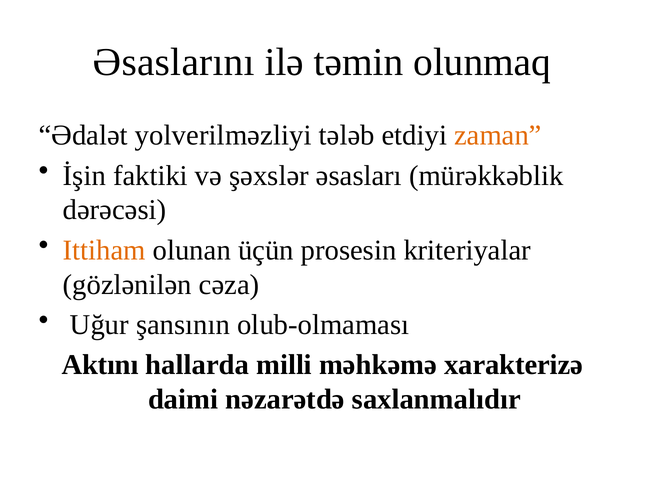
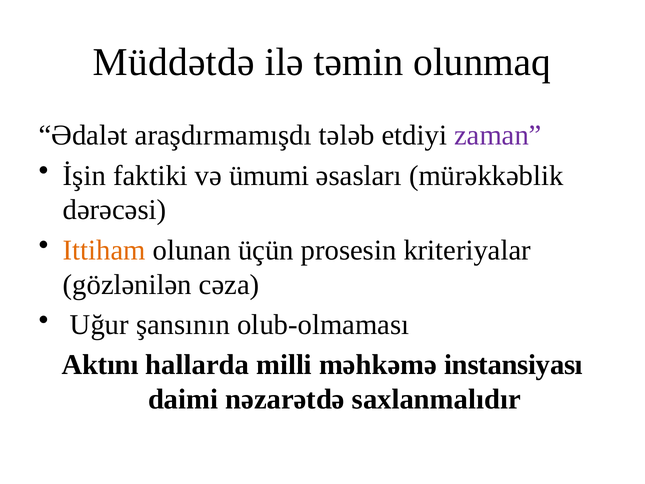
Əsaslarını: Əsaslarını -> Müddətdə (174, 62)
yolverilməzliyi: yolverilməzliyi -> araşdırmamışdı (223, 135)
zaman colour: orange -> purple (498, 135)
şəxslər: şəxslər -> ümumi (269, 175)
xarakterizə: xarakterizə -> instansiyası (514, 365)
